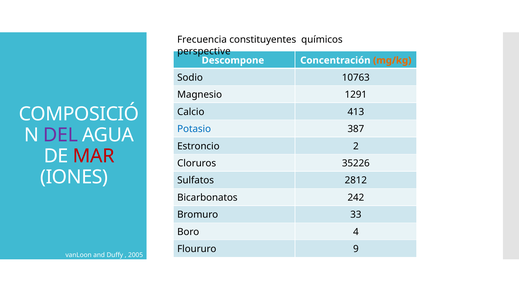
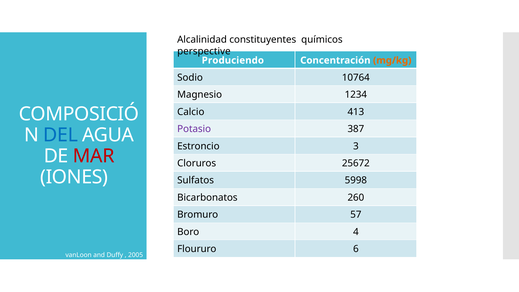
Frecuencia: Frecuencia -> Alcalinidad (202, 40)
Descompone: Descompone -> Produciendo (233, 60)
10763: 10763 -> 10764 (356, 78)
1291: 1291 -> 1234 (356, 95)
Potasio colour: blue -> purple (194, 129)
DEL colour: purple -> blue (61, 135)
2: 2 -> 3 (356, 146)
35226: 35226 -> 25672 (356, 163)
2812: 2812 -> 5998 (356, 180)
242: 242 -> 260 (356, 198)
33: 33 -> 57 (356, 215)
9: 9 -> 6 (356, 249)
